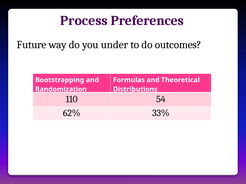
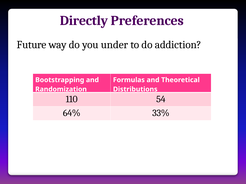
Process: Process -> Directly (84, 21)
outcomes: outcomes -> addiction (178, 45)
62%: 62% -> 64% (72, 113)
